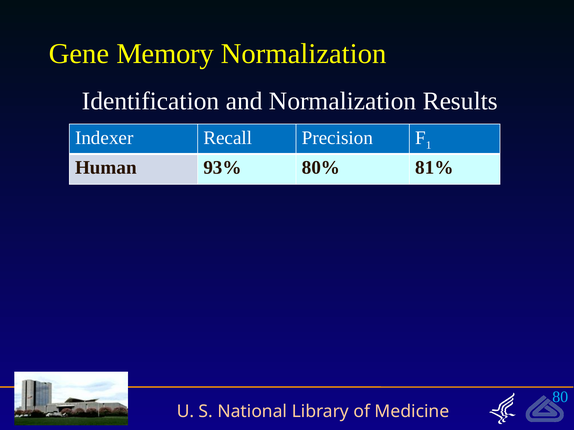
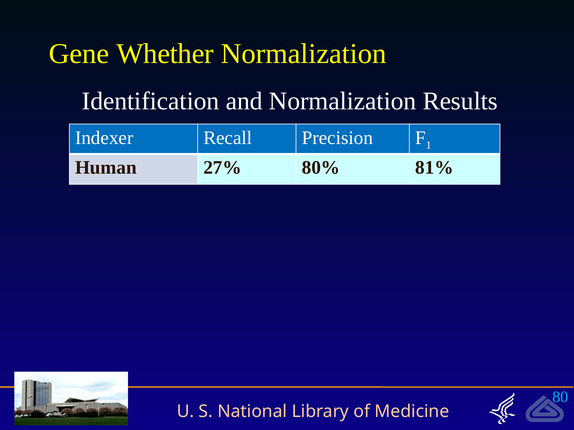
Memory: Memory -> Whether (165, 54)
93%: 93% -> 27% (223, 168)
